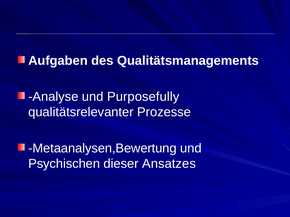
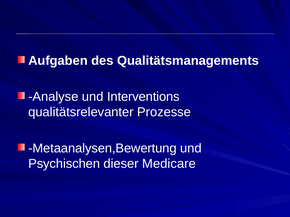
Purposefully: Purposefully -> Interventions (143, 97)
Ansatzes: Ansatzes -> Medicare (169, 164)
